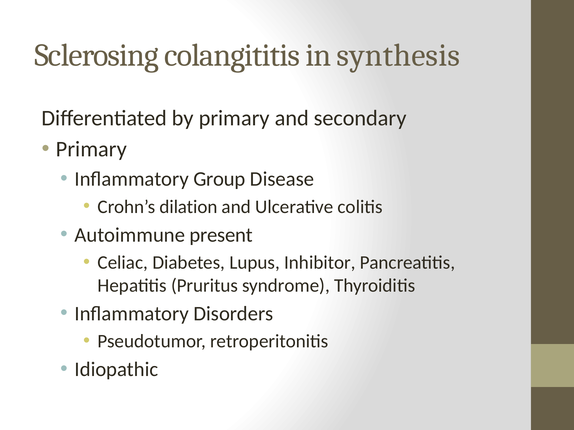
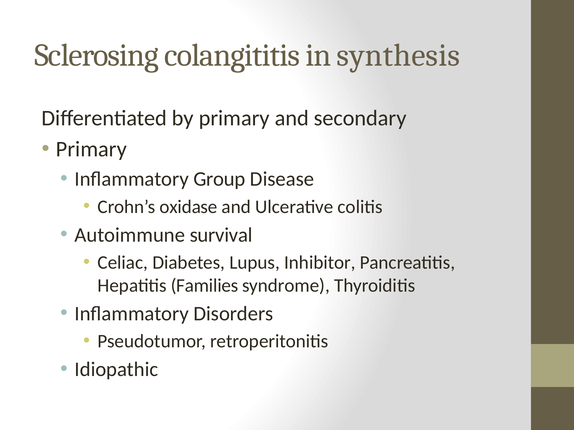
dilation: dilation -> oxidase (189, 207)
present: present -> survival (221, 235)
Pruritus: Pruritus -> Families (205, 286)
